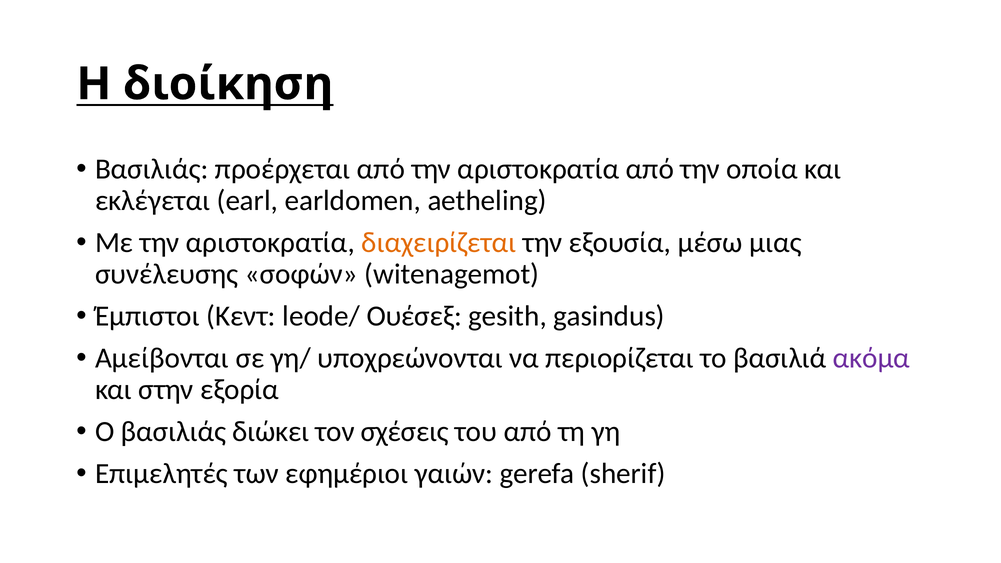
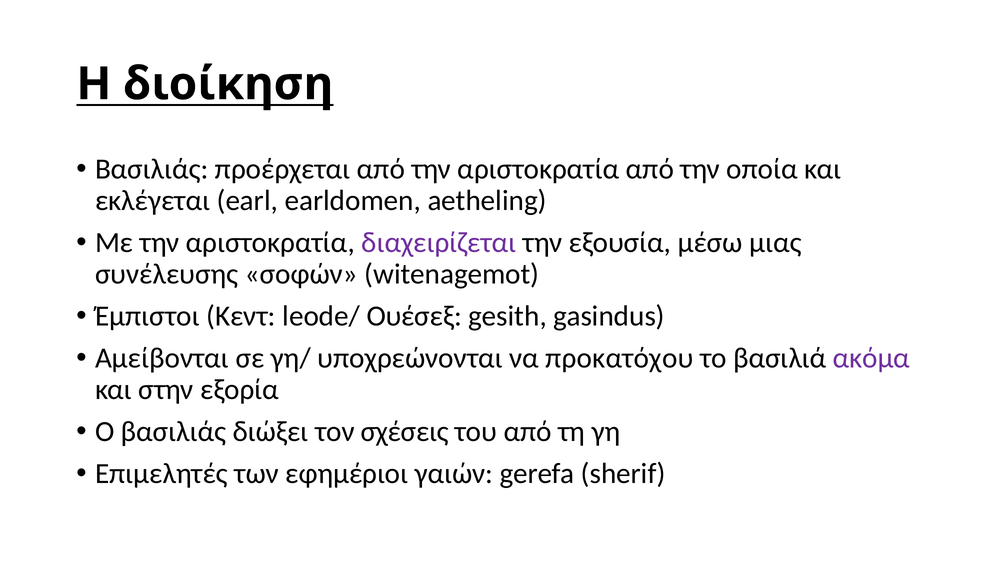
διαχειρίζεται colour: orange -> purple (439, 243)
περιορίζεται: περιορίζεται -> προκατόχου (619, 358)
διώκει: διώκει -> διώξει (271, 432)
